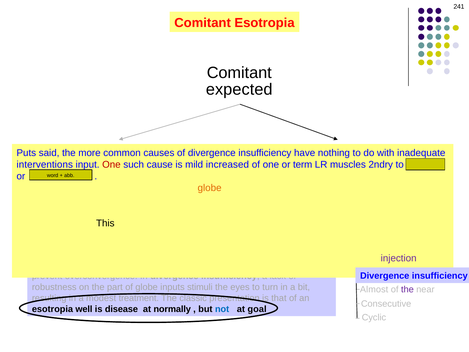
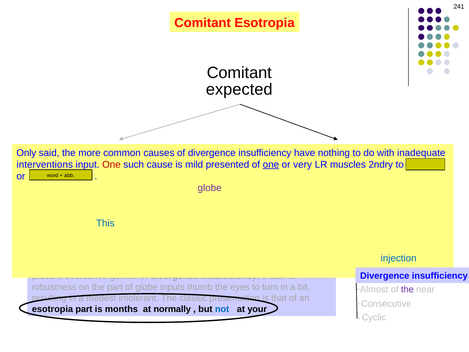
Puts: Puts -> Only (26, 153)
mild increased: increased -> presented (227, 164)
one underline: none -> present (271, 164)
or term: term -> very (303, 164)
be phase: phase -> cause (203, 176)
globe colour: orange -> purple (210, 188)
This colour: black -> blue (105, 223)
injection colour: purple -> blue (399, 258)
stimuli: stimuli -> thumb (200, 287)
treatment: treatment -> intolerant (139, 298)
esotropia well: well -> part (84, 309)
disease: disease -> months (121, 309)
goal: goal -> your (257, 309)
